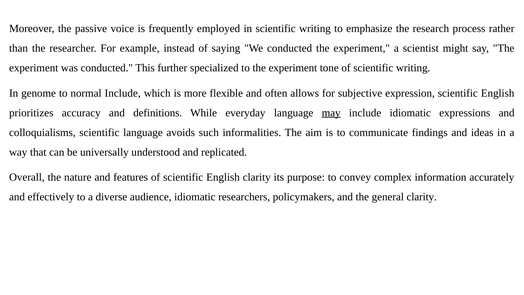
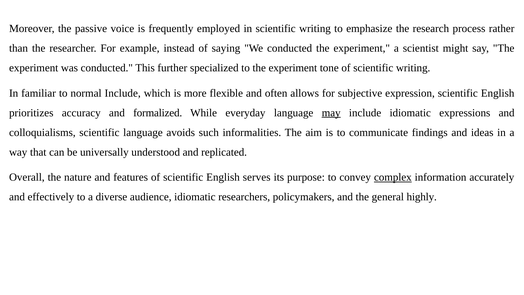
genome: genome -> familiar (39, 93)
definitions: definitions -> formalized (158, 113)
English clarity: clarity -> serves (257, 177)
complex underline: none -> present (393, 177)
general clarity: clarity -> highly (422, 197)
